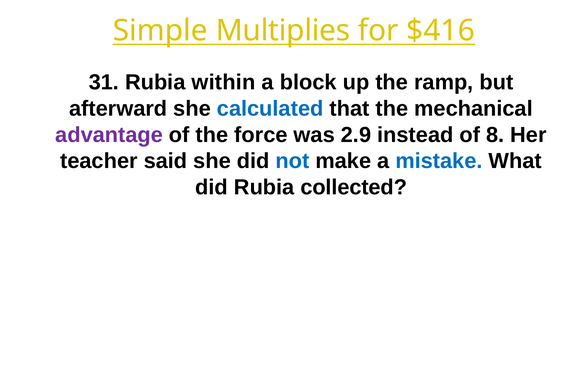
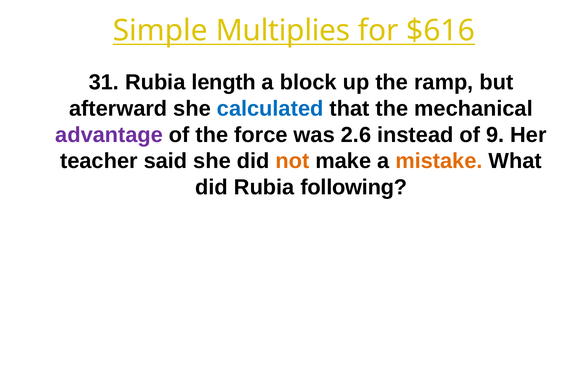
$416: $416 -> $616 (441, 31)
within: within -> length (224, 82)
2.9: 2.9 -> 2.6 (356, 135)
8: 8 -> 9 (495, 135)
not colour: blue -> orange (293, 161)
mistake colour: blue -> orange (439, 161)
collected: collected -> following (354, 187)
